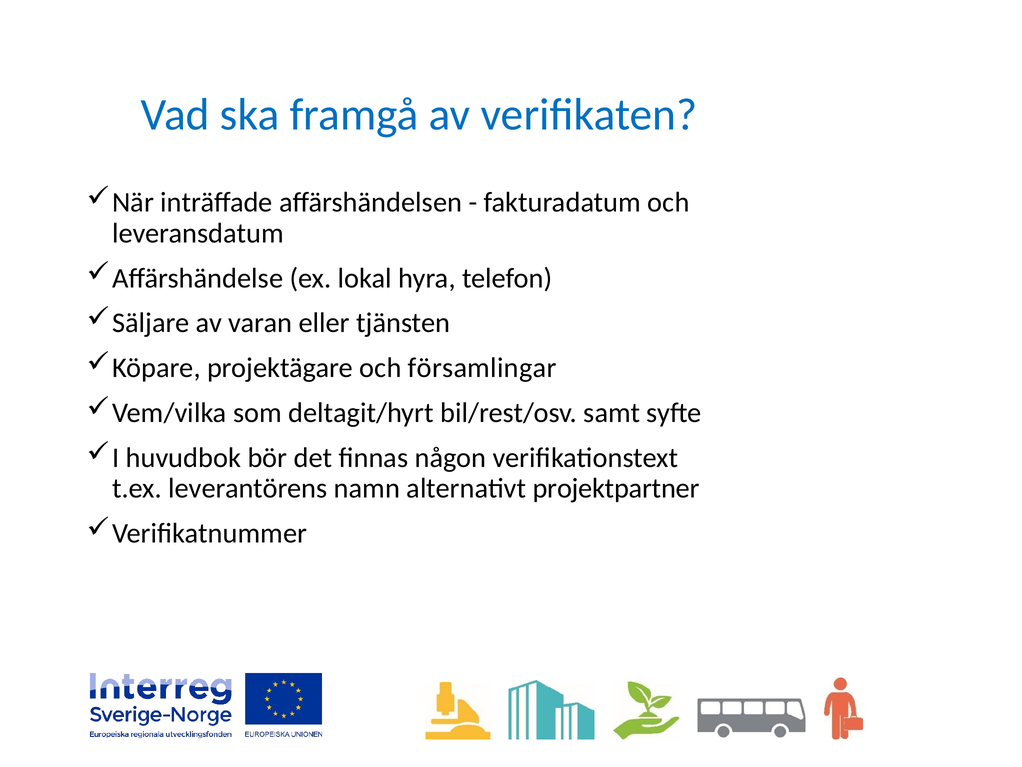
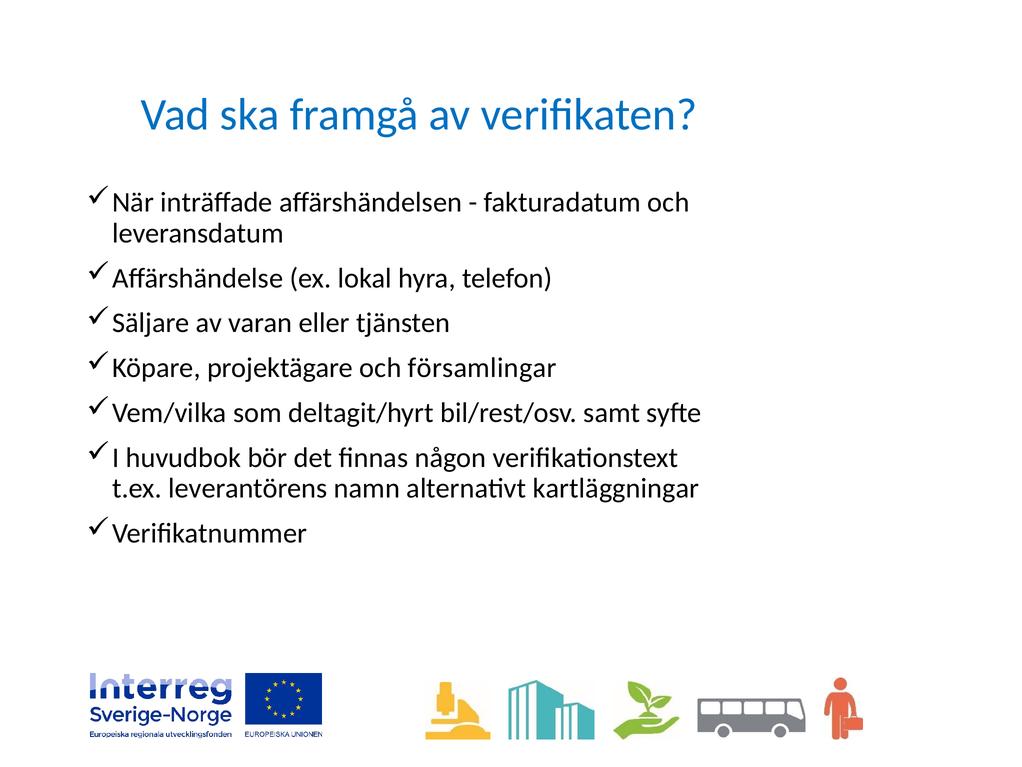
projektpartner: projektpartner -> kartläggningar (616, 488)
